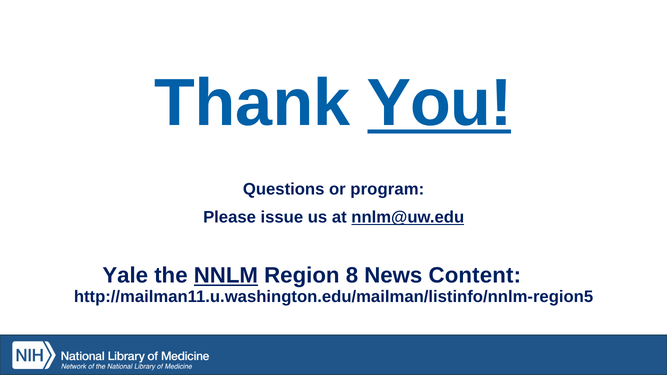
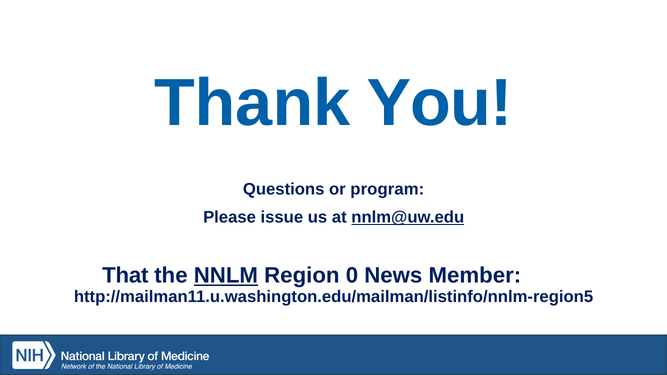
You underline: present -> none (440, 103)
Yale: Yale -> That (125, 276)
8: 8 -> 0 (352, 276)
Content: Content -> Member (475, 276)
